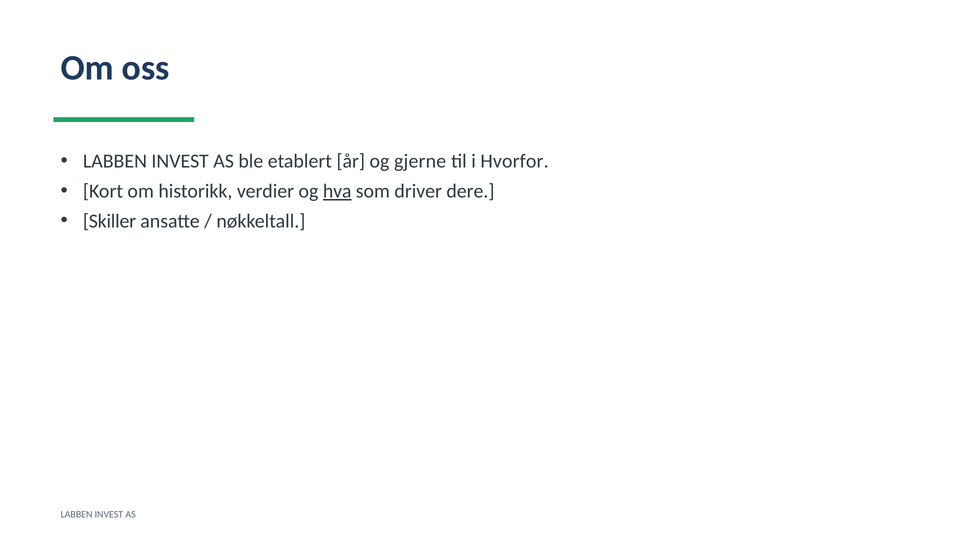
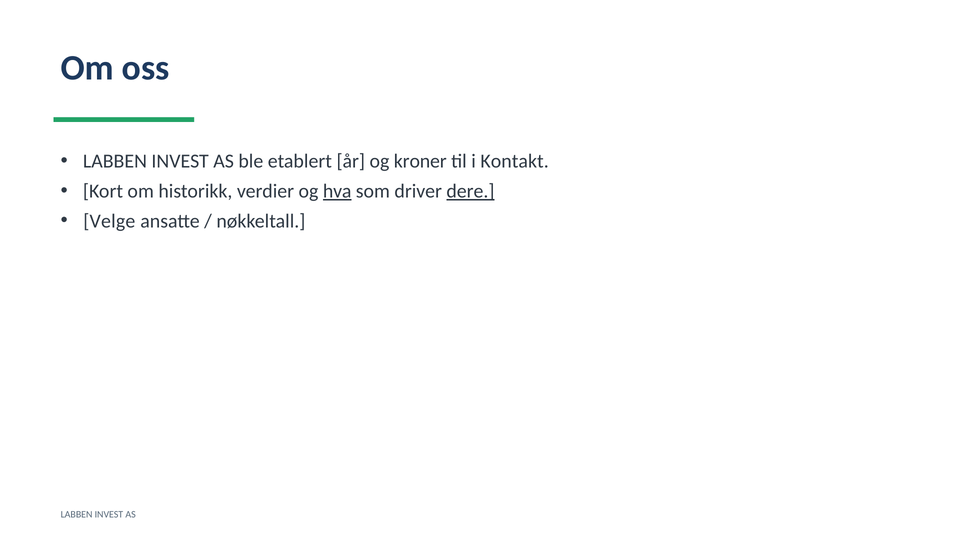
gjerne: gjerne -> kroner (420, 161)
Hvorfor: Hvorfor -> Kontakt (515, 161)
dere underline: none -> present (470, 191)
Skiller: Skiller -> Velge (109, 221)
